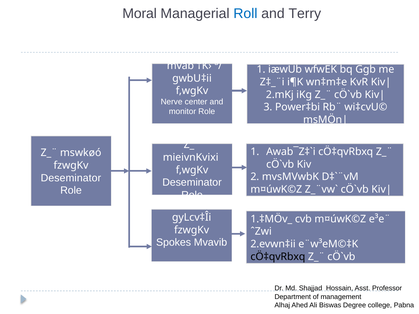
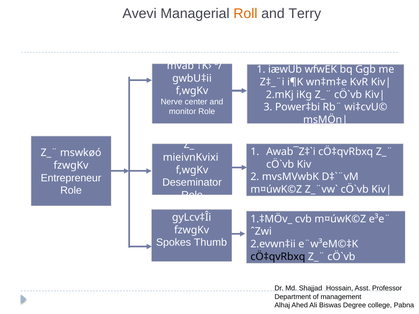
Moral: Moral -> Avevi (140, 14)
Roll colour: blue -> orange (245, 14)
Deseminator: Deseminator -> Entrepreneur (71, 178)
Mvavib: Mvavib -> Thumb (210, 243)
